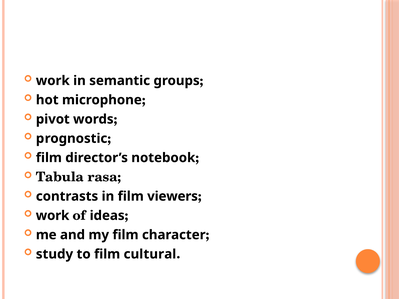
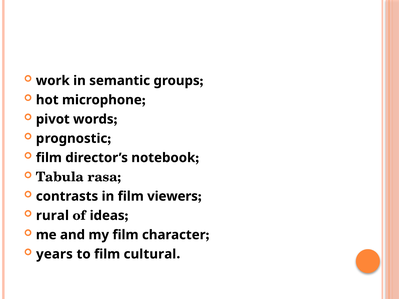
work: work -> rural (52, 216)
study: study -> years (54, 254)
